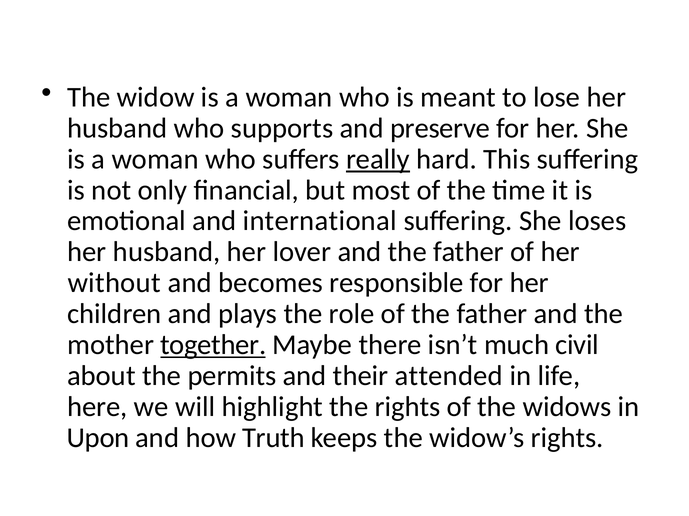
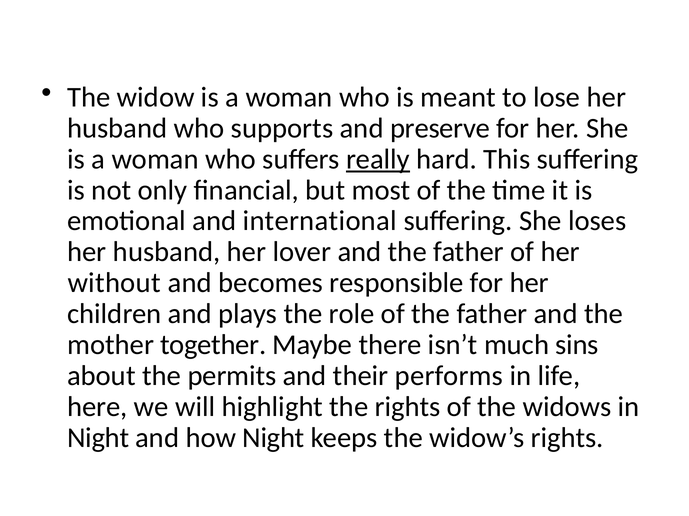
together underline: present -> none (213, 345)
civil: civil -> sins (577, 345)
attended: attended -> performs (449, 376)
Upon: Upon -> Night (98, 438)
how Truth: Truth -> Night (274, 438)
